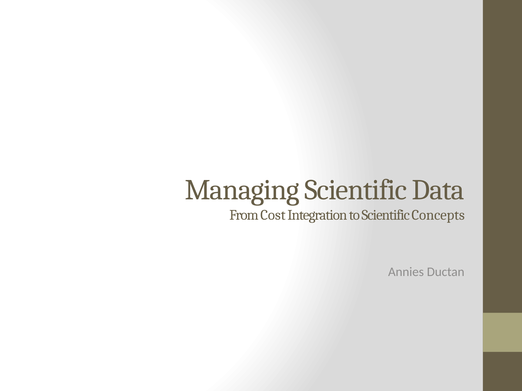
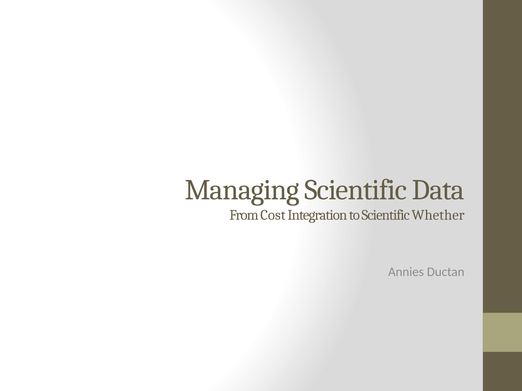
Concepts: Concepts -> Whether (438, 215)
